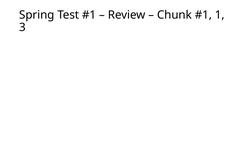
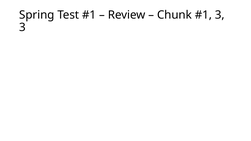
1: 1 -> 3 (220, 15)
